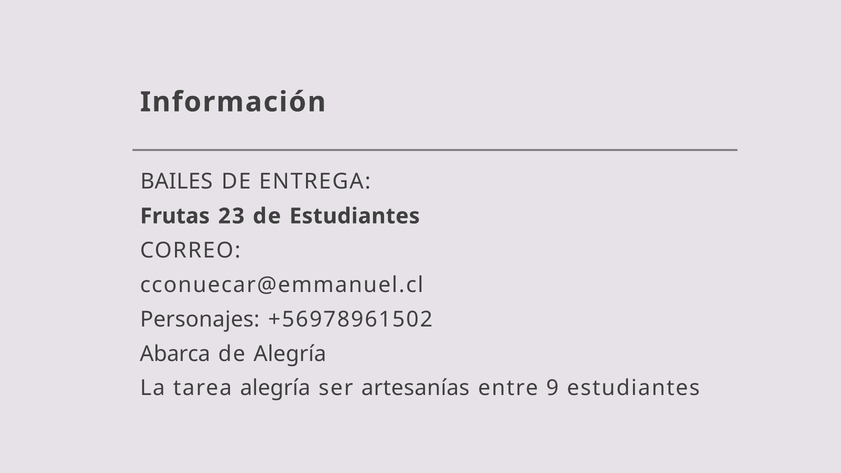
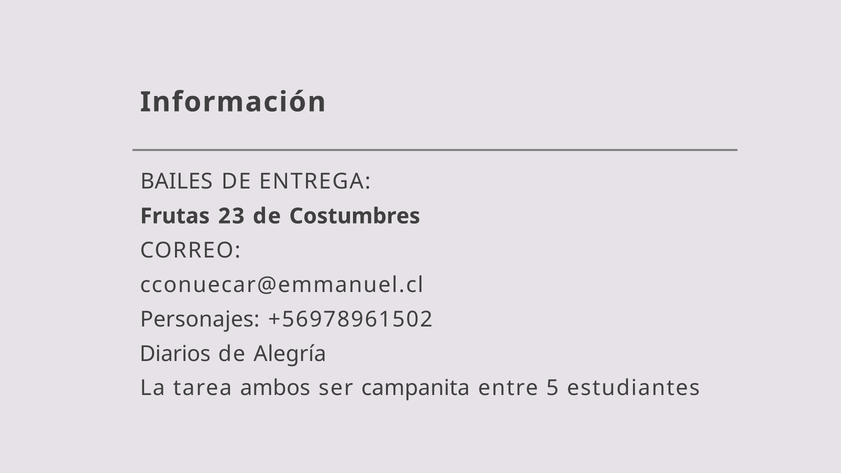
de Estudiantes: Estudiantes -> Costumbres (355, 216)
Abarca: Abarca -> Diarios (175, 354)
tarea alegría: alegría -> ambos (275, 388)
artesanías: artesanías -> campanita (416, 388)
9: 9 -> 5 (552, 388)
